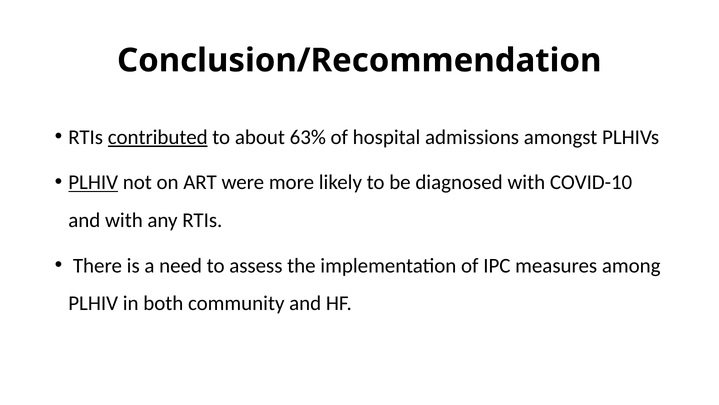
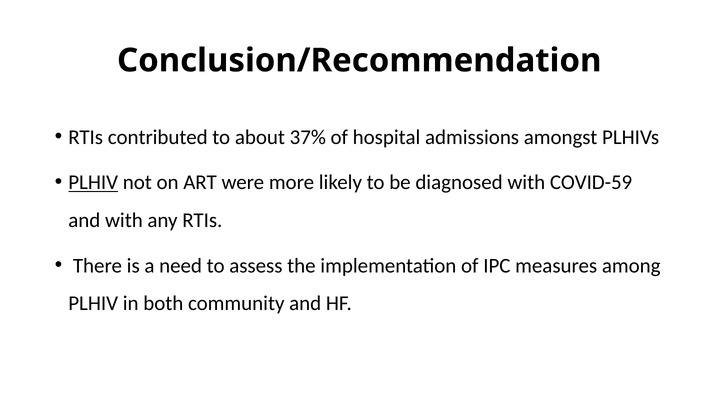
contributed underline: present -> none (158, 137)
63%: 63% -> 37% (308, 137)
COVID-10: COVID-10 -> COVID-59 (591, 182)
